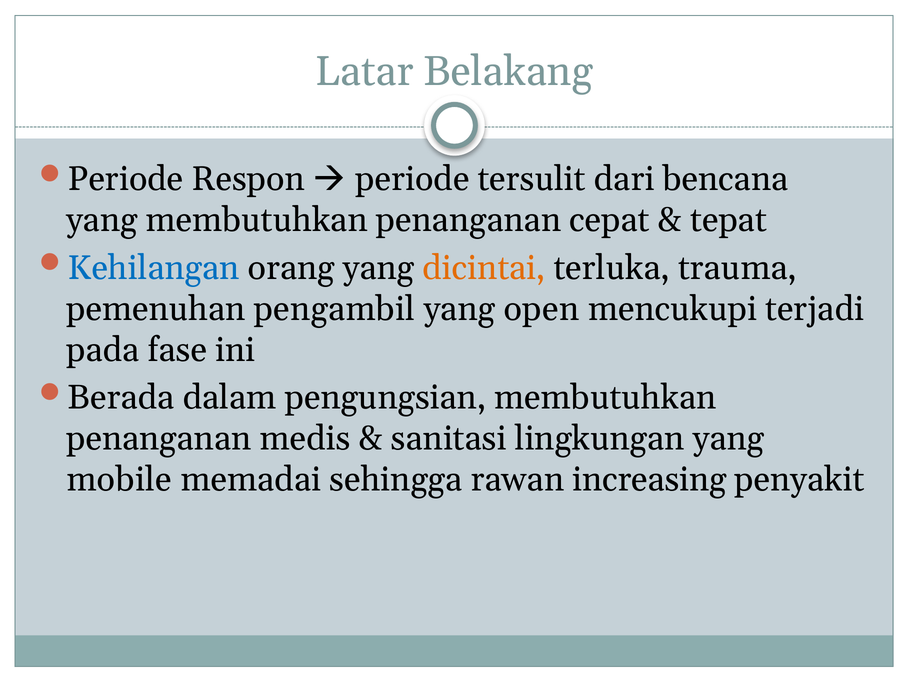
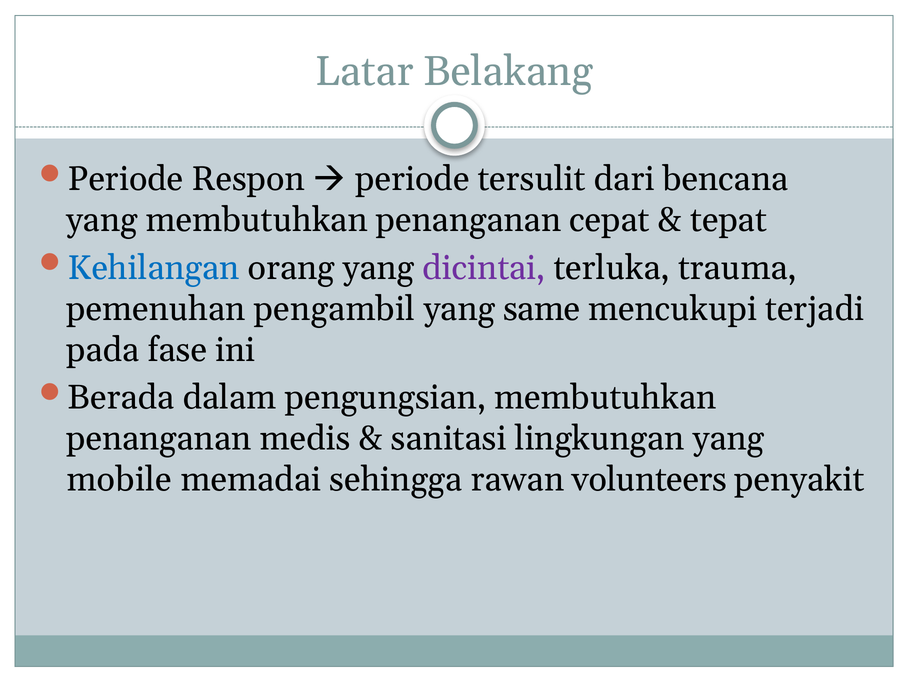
dicintai colour: orange -> purple (484, 268)
open: open -> same (542, 309)
increasing: increasing -> volunteers (650, 479)
